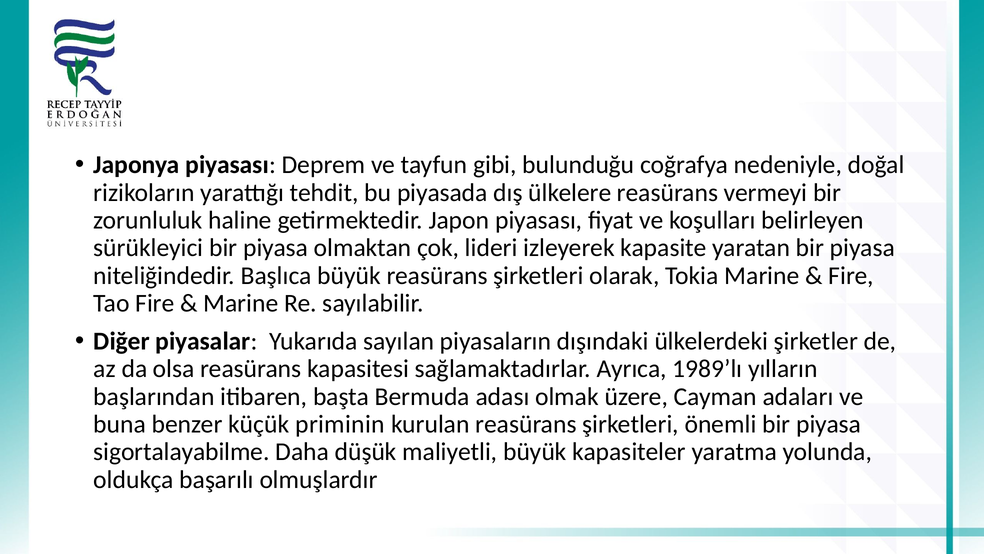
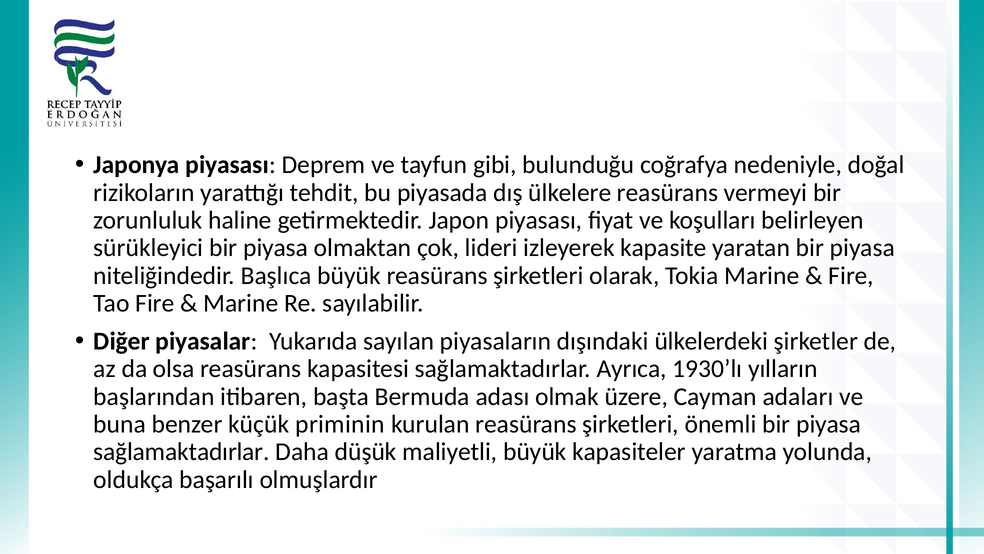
1989’lı: 1989’lı -> 1930’lı (707, 369)
sigortalayabilme: sigortalayabilme -> sağlamaktadırlar (182, 452)
